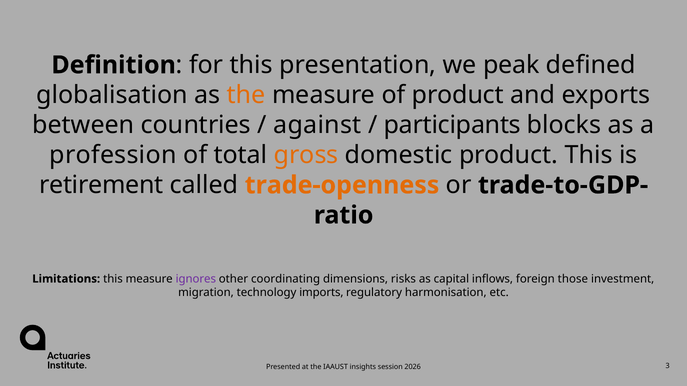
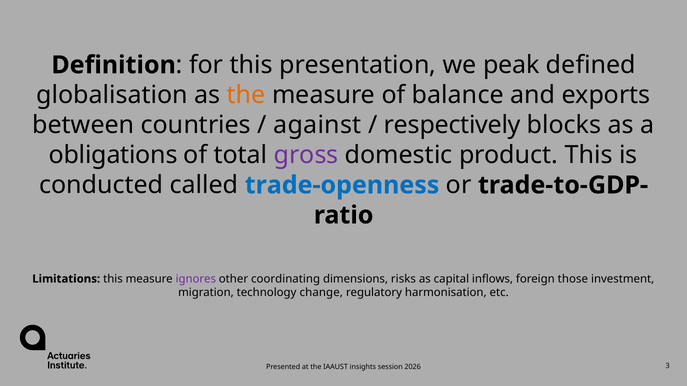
of product: product -> balance (458, 95)
participants: participants -> respectively (452, 125)
profession: profession -> obligations (113, 155)
gross colour: orange -> purple (306, 155)
retirement: retirement -> conducted (101, 185)
trade-openness colour: orange -> blue (342, 185)
imports: imports -> change (321, 293)
